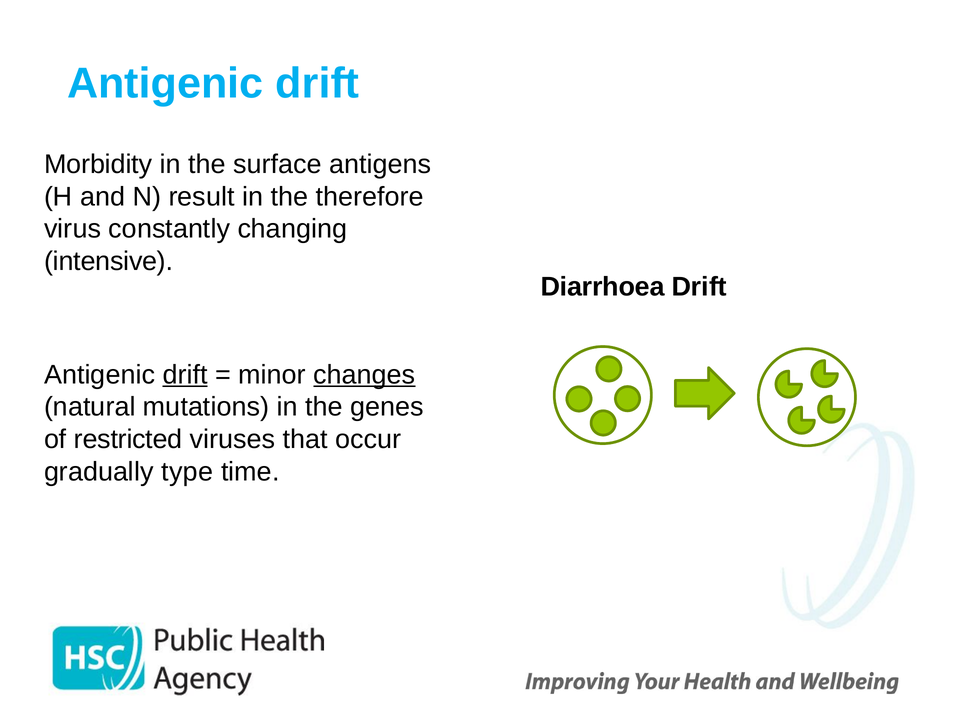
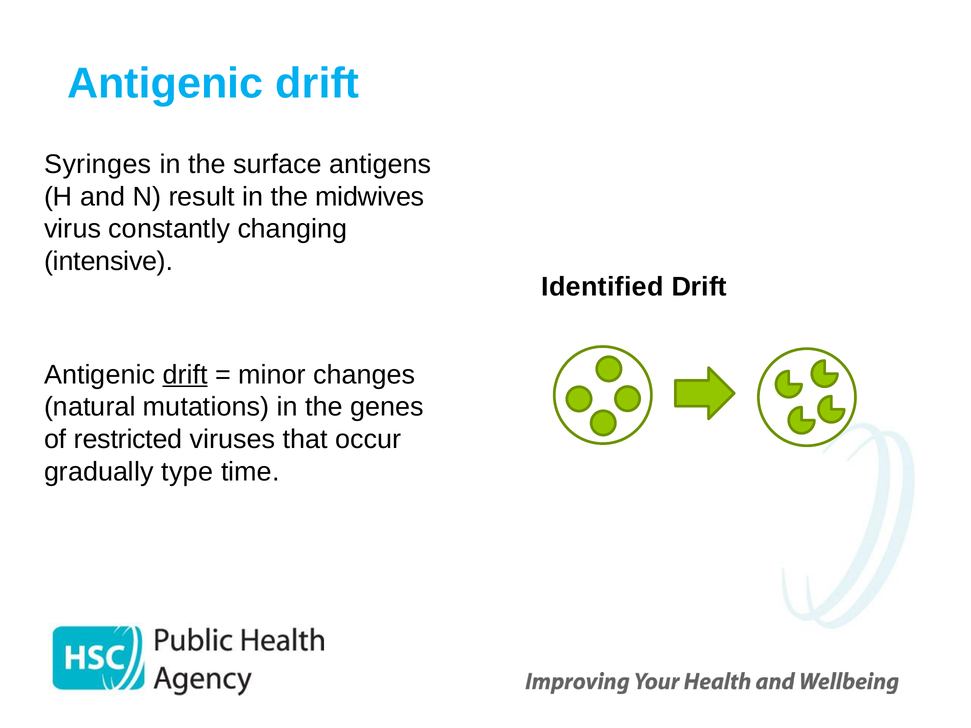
Morbidity: Morbidity -> Syringes (98, 164)
therefore: therefore -> midwives (370, 197)
Diarrhoea: Diarrhoea -> Identified (602, 287)
changes underline: present -> none (364, 375)
